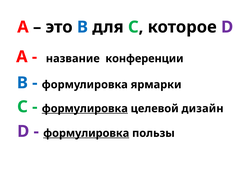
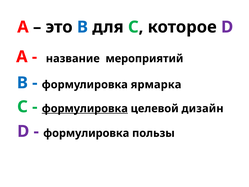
конференции: конференции -> мероприятий (144, 59)
ярмарки: ярмарки -> ярмарка (156, 85)
формулировка underline: present -> none (86, 133)
